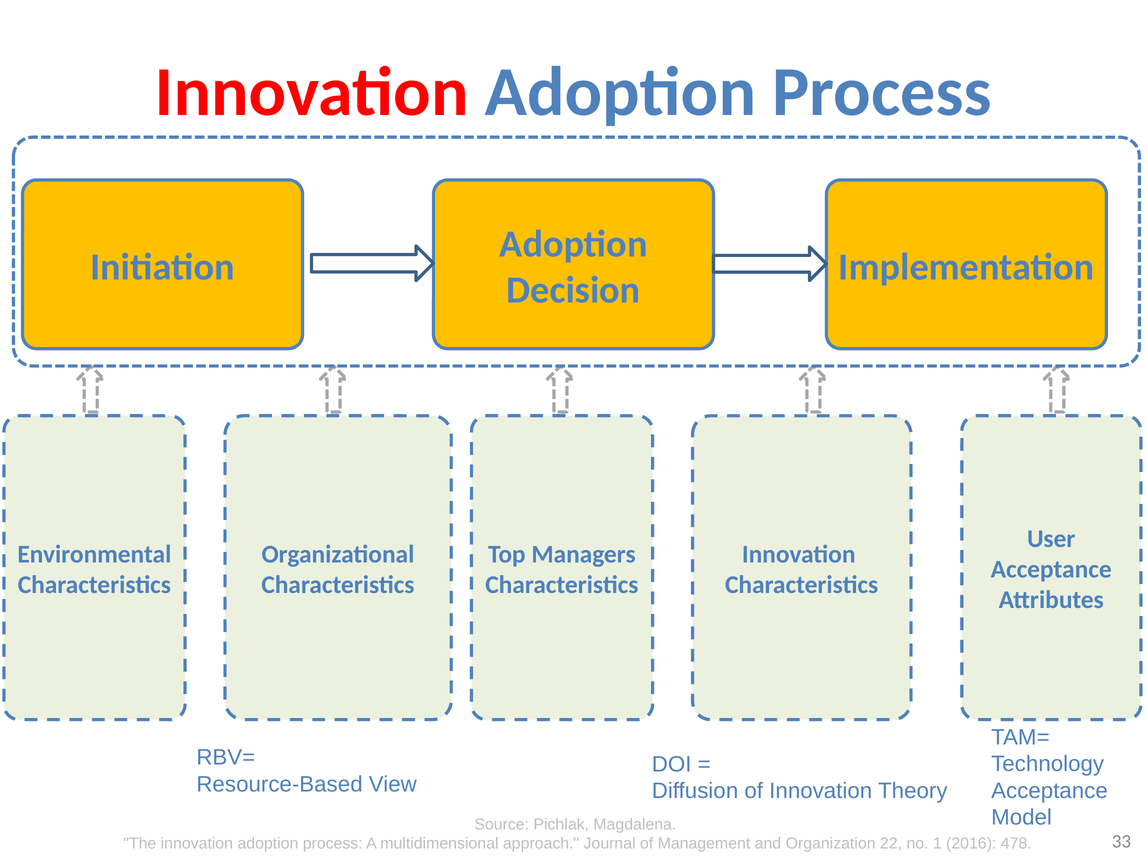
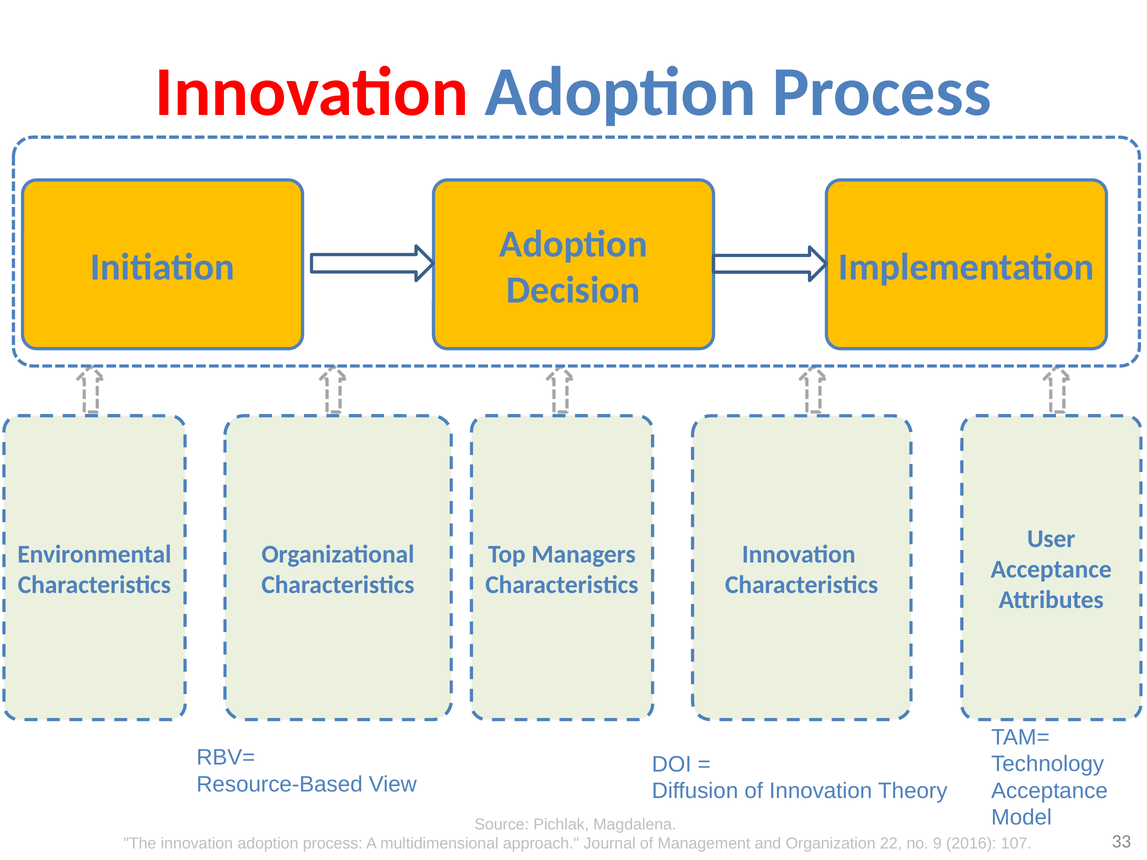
1: 1 -> 9 (937, 844)
478: 478 -> 107 (1016, 844)
